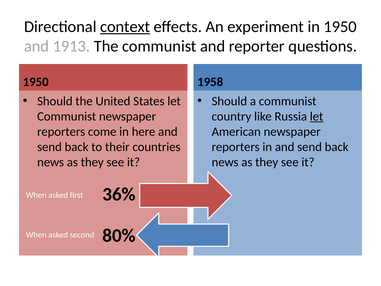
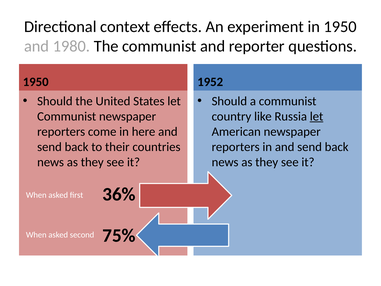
context underline: present -> none (125, 27)
1913: 1913 -> 1980 (71, 46)
1958: 1958 -> 1952 (210, 82)
80%: 80% -> 75% (119, 235)
